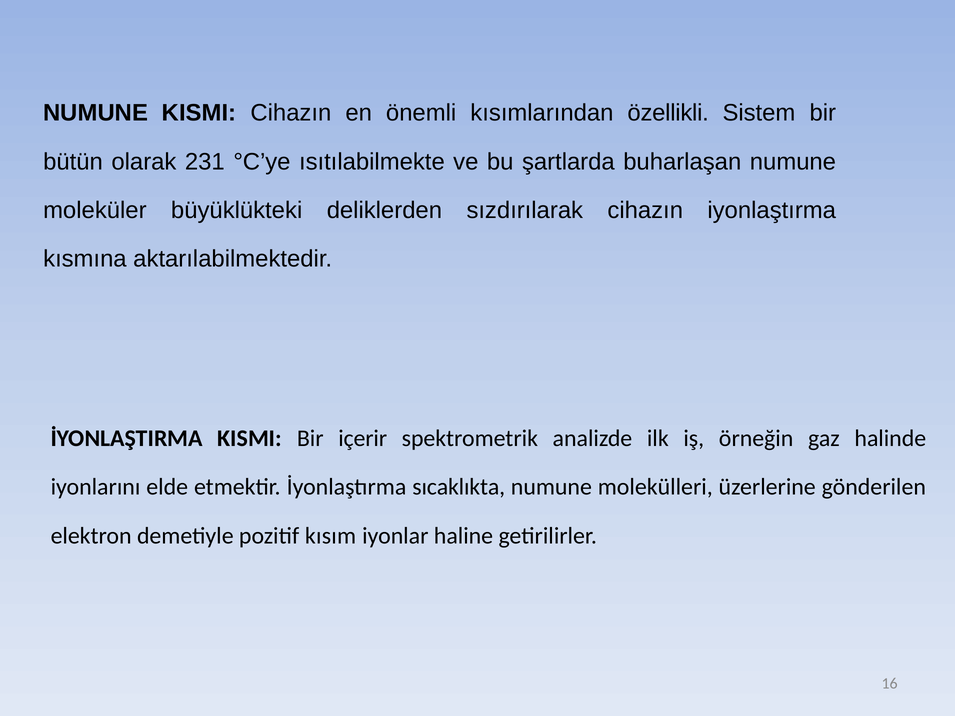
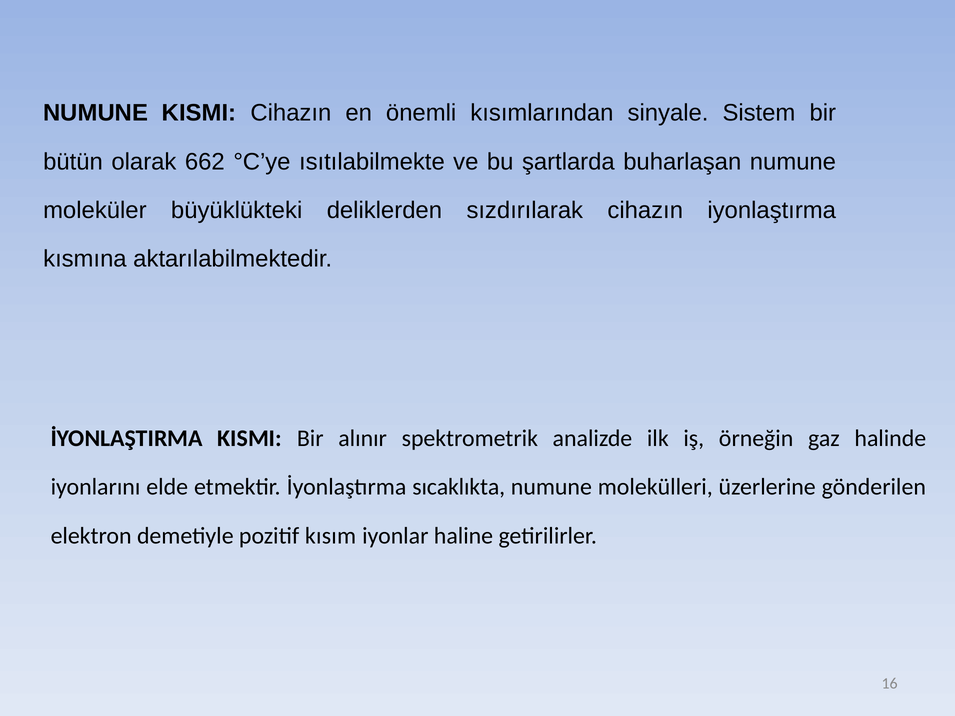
özellikli: özellikli -> sinyale (668, 113)
231: 231 -> 662 (205, 162)
içerir: içerir -> alınır (363, 438)
